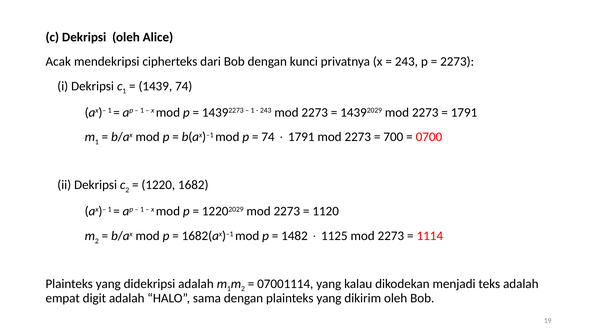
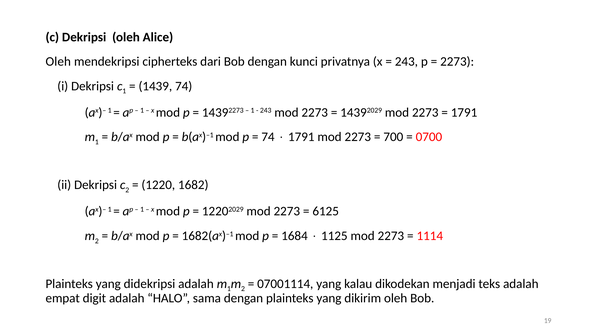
Acak: Acak -> Oleh (58, 62)
1120: 1120 -> 6125 (326, 211)
1482: 1482 -> 1684 (294, 236)
